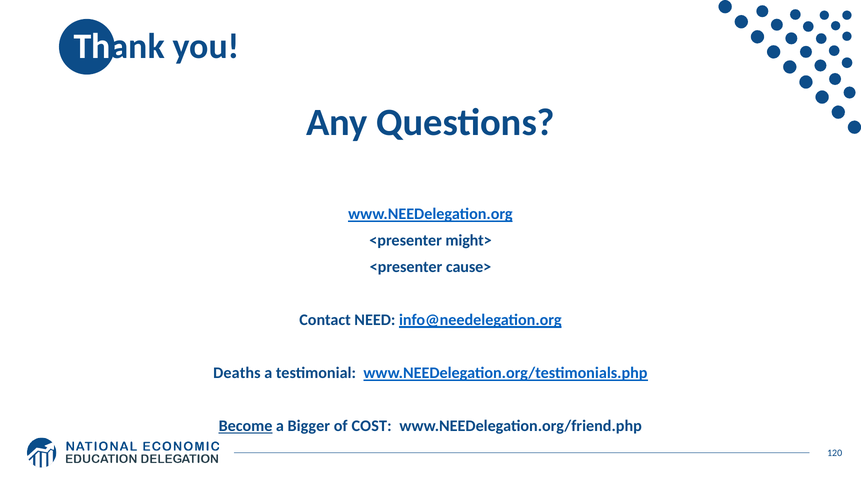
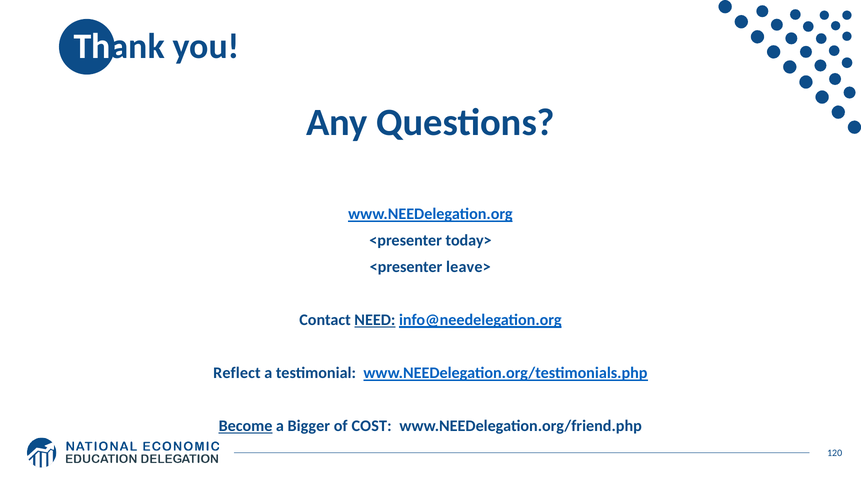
might>: might> -> today> (469, 241)
cause>: cause> -> leave> (468, 267)
NEED underline: none -> present (375, 320)
Deaths: Deaths -> Reflect (237, 373)
